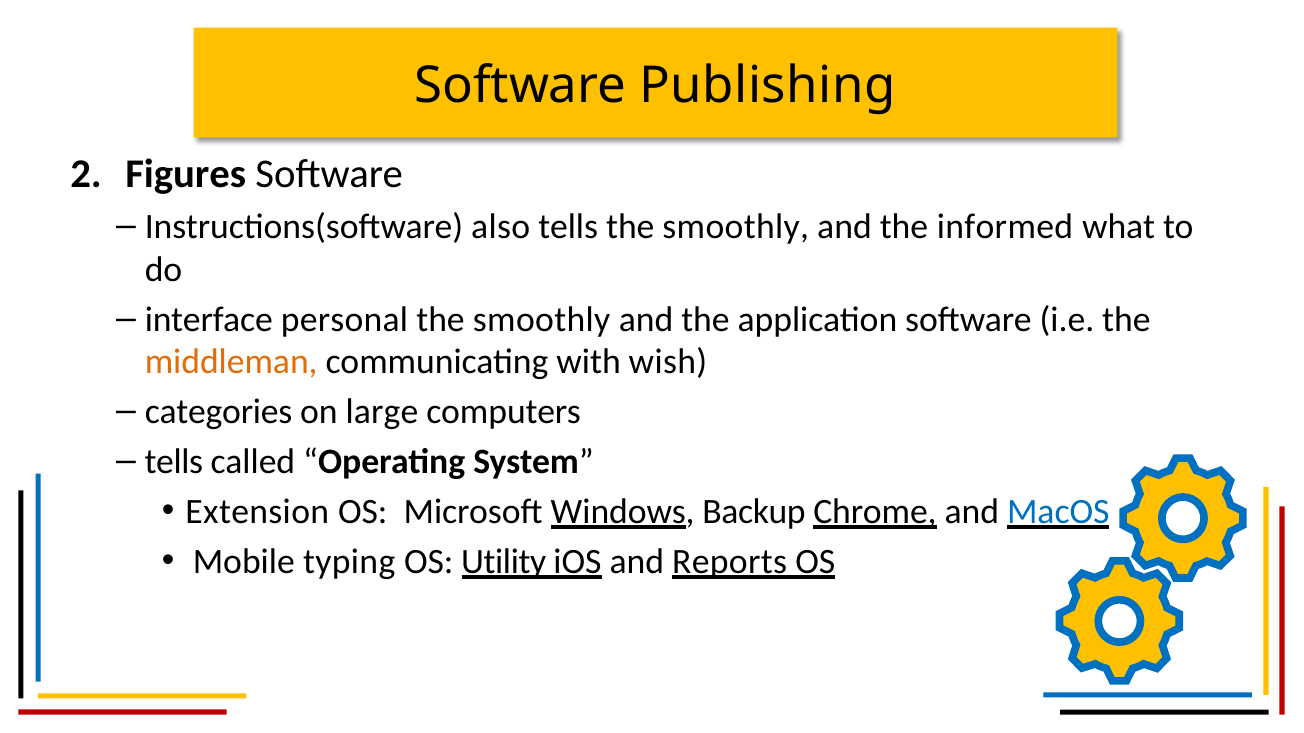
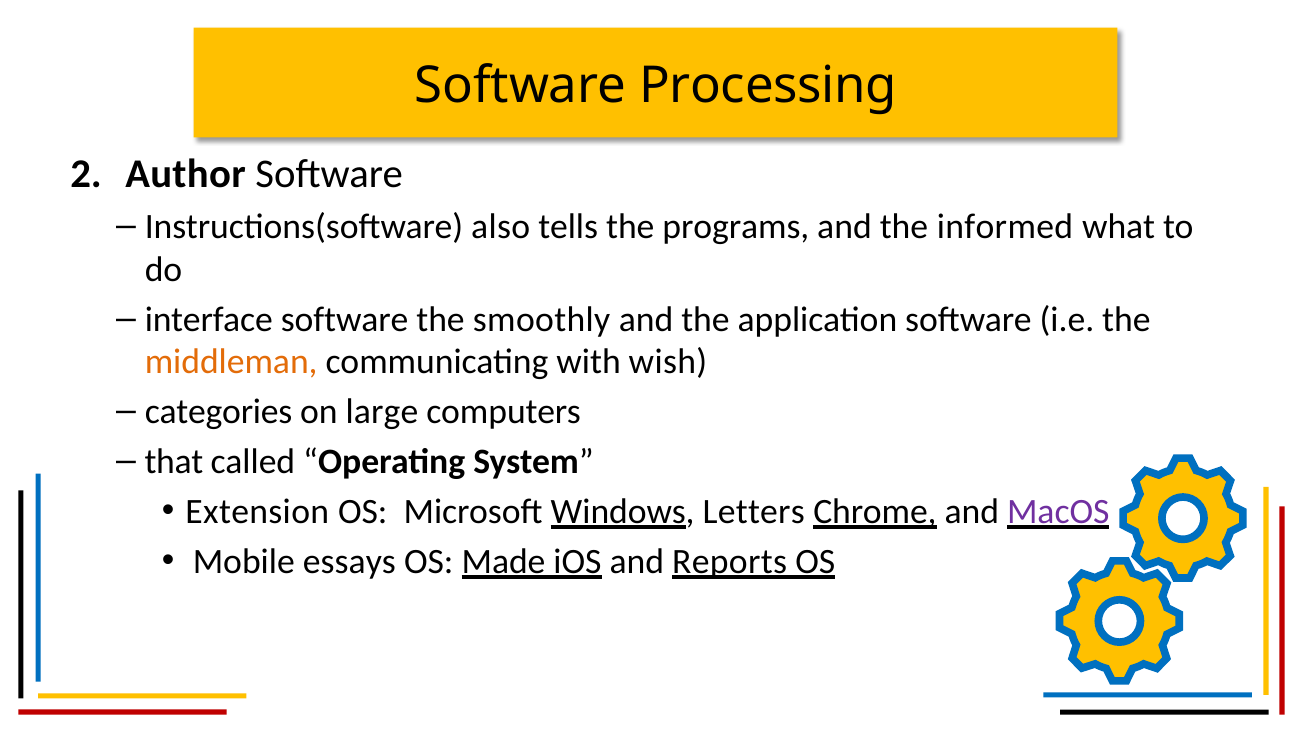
Publishing: Publishing -> Processing (768, 86)
Figures: Figures -> Author (186, 174)
tells the smoothly: smoothly -> programs (736, 227)
interface personal: personal -> software (345, 319)
tells: tells -> that (174, 462)
Backup: Backup -> Letters (754, 512)
MacOS colour: blue -> purple (1058, 512)
typing: typing -> essays (349, 562)
Utility: Utility -> Made (504, 562)
